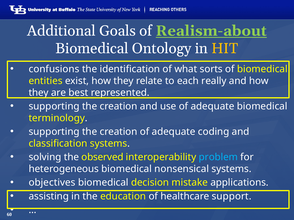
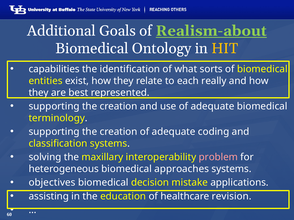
confusions: confusions -> capabilities (54, 69)
observed: observed -> maxillary (102, 157)
problem colour: light blue -> pink (218, 157)
nonsensical: nonsensical -> approaches (182, 169)
support: support -> revision (232, 197)
